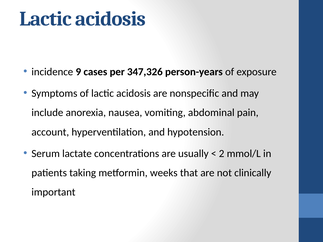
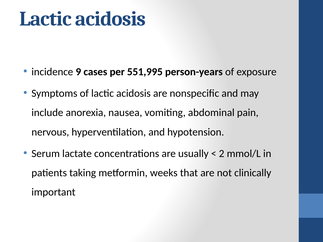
347,326: 347,326 -> 551,995 (145, 72)
account: account -> nervous (50, 132)
